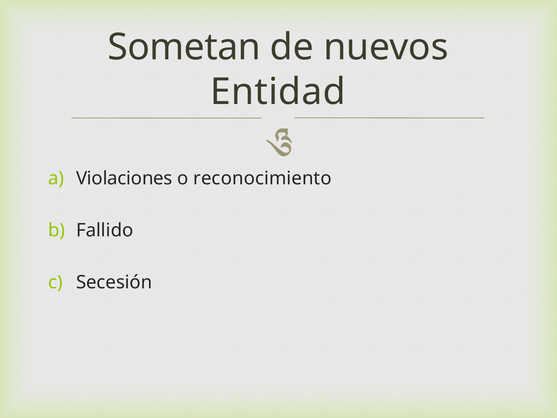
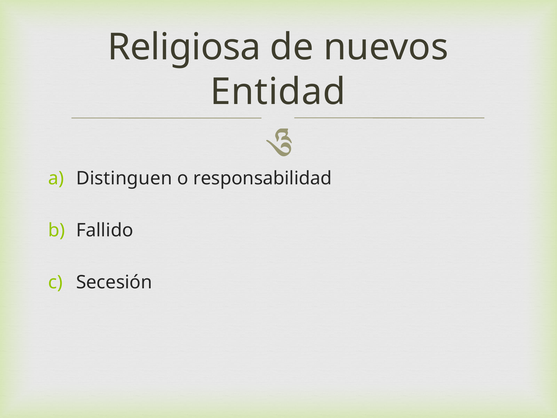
Sometan: Sometan -> Religiosa (184, 47)
Violaciones: Violaciones -> Distinguen (124, 178)
reconocimiento: reconocimiento -> responsabilidad (263, 178)
